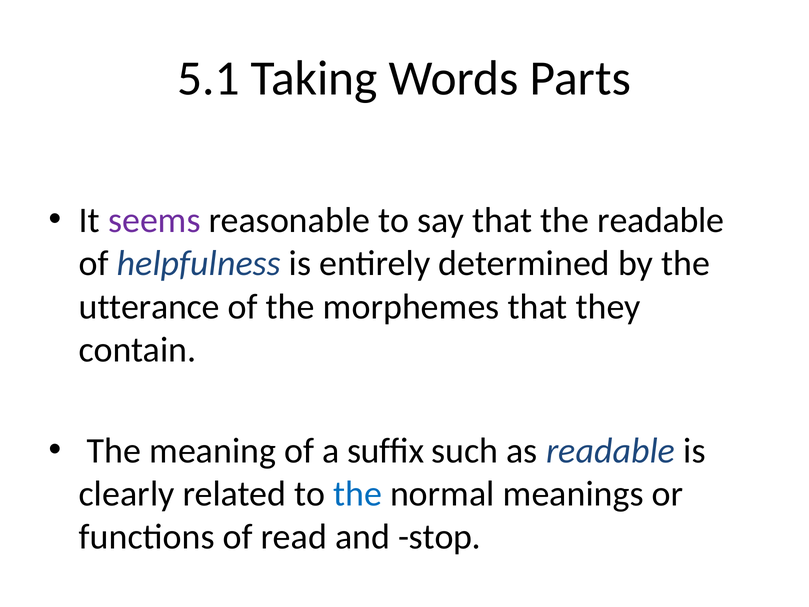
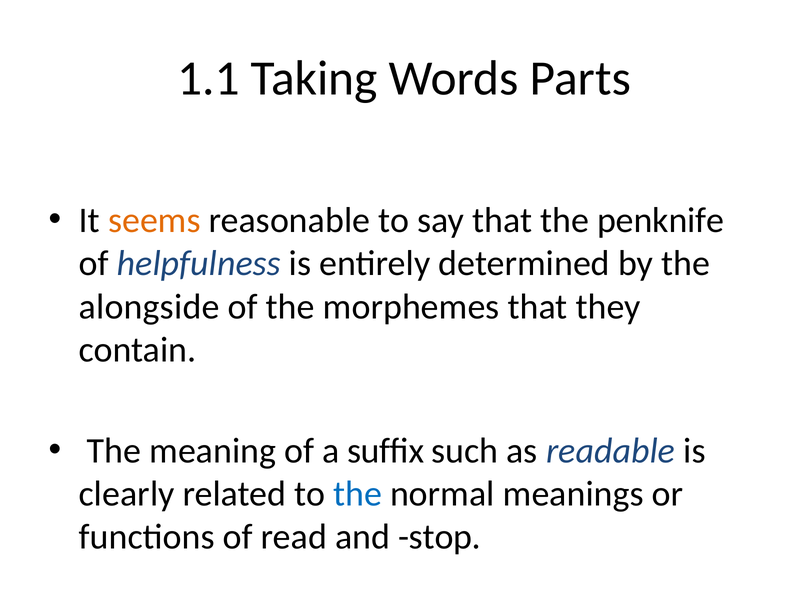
5.1: 5.1 -> 1.1 (208, 78)
seems colour: purple -> orange (154, 220)
the readable: readable -> penknife (661, 220)
utterance: utterance -> alongside (149, 307)
